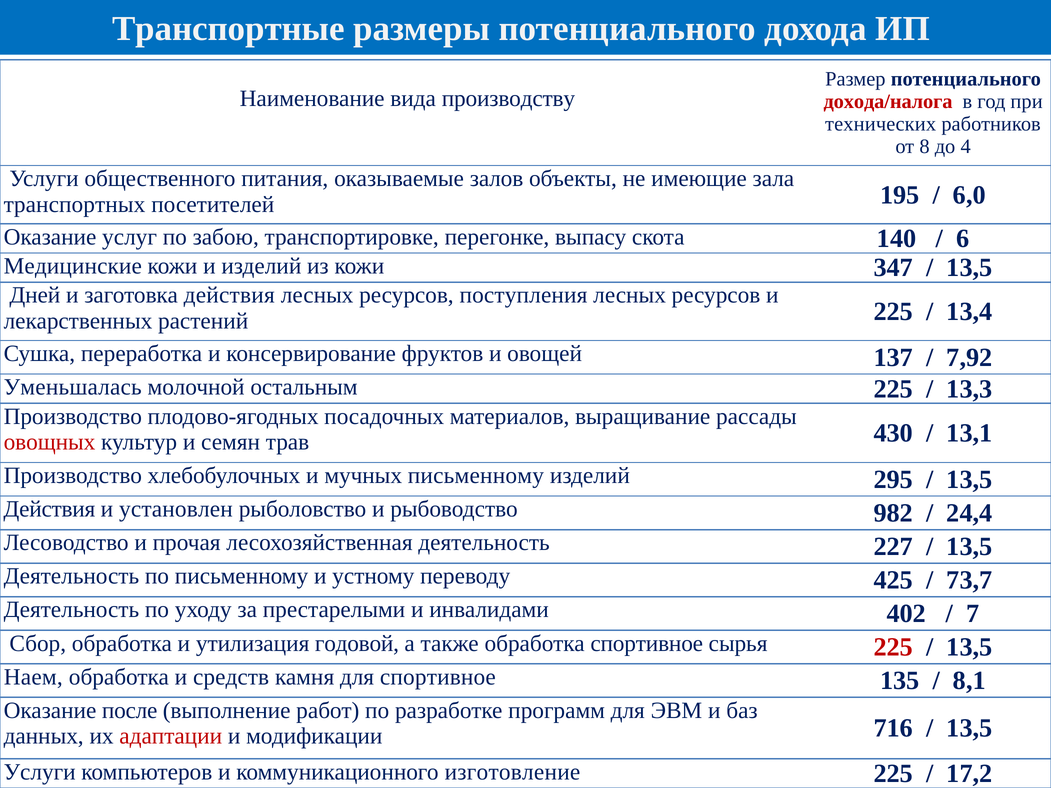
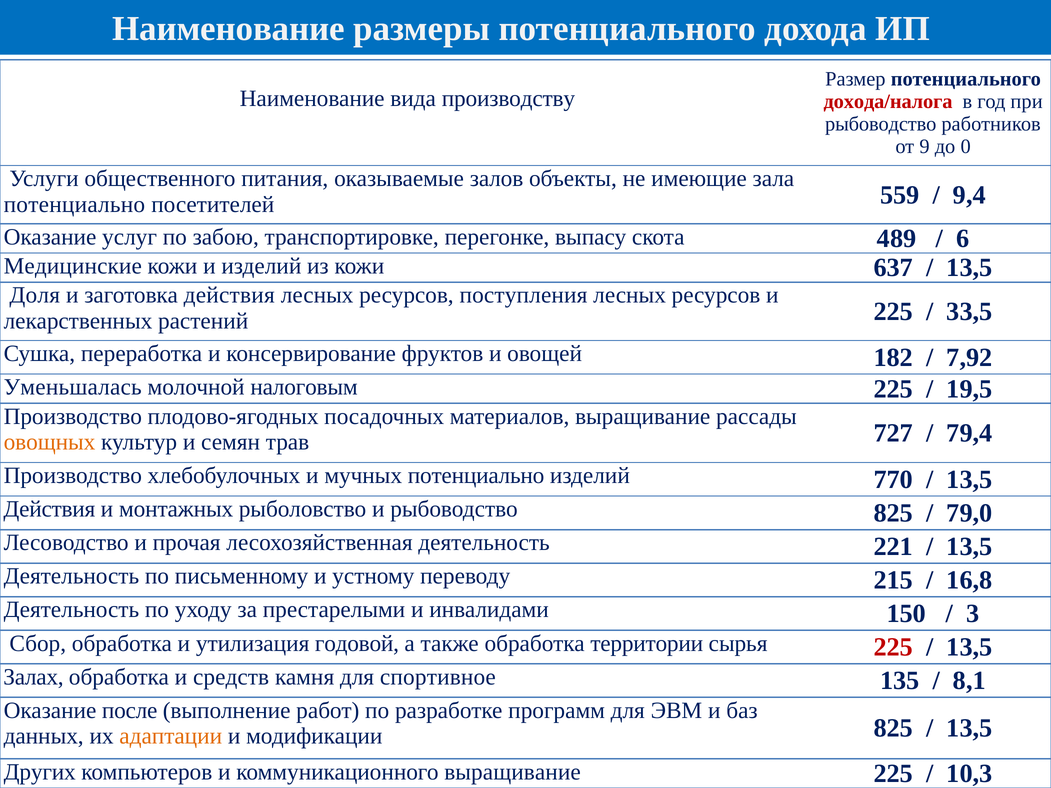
Транспортные: Транспортные -> Наименование (228, 29)
технических: технических -> рыбоводство (881, 124)
8: 8 -> 9 (925, 147)
4: 4 -> 0 (966, 147)
транспортных: транспортных -> потенциально (74, 205)
195: 195 -> 559 (900, 195)
6,0: 6,0 -> 9,4 (969, 195)
140: 140 -> 489 (897, 239)
347: 347 -> 637 (893, 268)
Дней: Дней -> Доля (35, 295)
13,4: 13,4 -> 33,5 (969, 312)
137: 137 -> 182 (893, 358)
остальным: остальным -> налоговым (304, 387)
13,3: 13,3 -> 19,5 (969, 389)
овощных colour: red -> orange (49, 442)
430: 430 -> 727 (893, 433)
13,1: 13,1 -> 79,4 (969, 433)
мучных письменному: письменному -> потенциально (476, 476)
295: 295 -> 770 (893, 480)
установлен: установлен -> монтажных (176, 509)
рыбоводство 982: 982 -> 825 (893, 513)
24,4: 24,4 -> 79,0 (969, 513)
227: 227 -> 221 (893, 547)
425: 425 -> 215 (893, 580)
73,7: 73,7 -> 16,8 (969, 580)
402: 402 -> 150 (906, 614)
7: 7 -> 3 (973, 614)
обработка спортивное: спортивное -> территории (647, 644)
Наем: Наем -> Залах (34, 677)
адаптации colour: red -> orange (171, 736)
модификации 716: 716 -> 825 (893, 728)
Услуги: Услуги -> Других (40, 772)
коммуникационного изготовление: изготовление -> выращивание (513, 772)
17,2: 17,2 -> 10,3 (969, 774)
